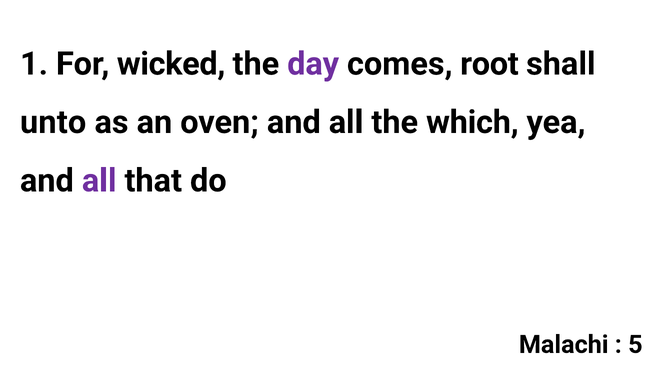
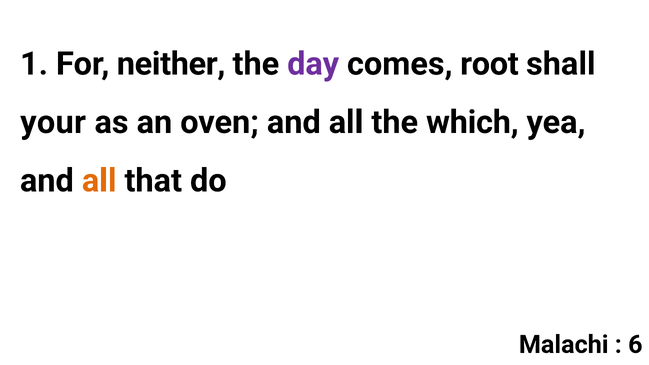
wicked: wicked -> neither (171, 64)
unto: unto -> your (53, 122)
all colour: purple -> orange (99, 181)
5: 5 -> 6 (635, 345)
